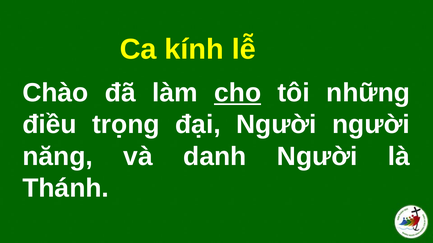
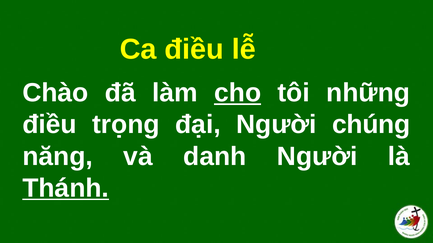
Ca kính: kính -> điều (194, 49)
Người người: người -> chúng (371, 125)
Thánh underline: none -> present (66, 188)
